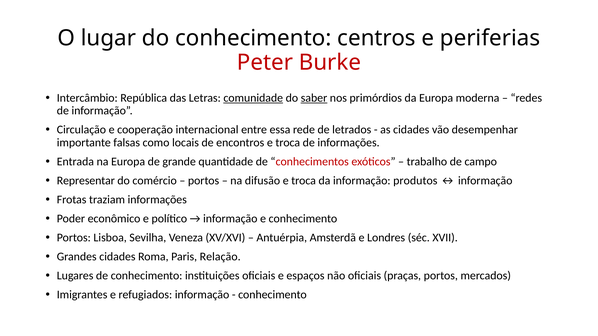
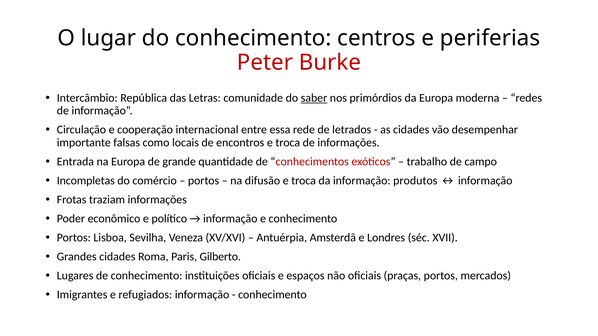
comunidade underline: present -> none (253, 98)
Representar: Representar -> Incompletas (86, 181)
Relação: Relação -> Gilberto (220, 257)
